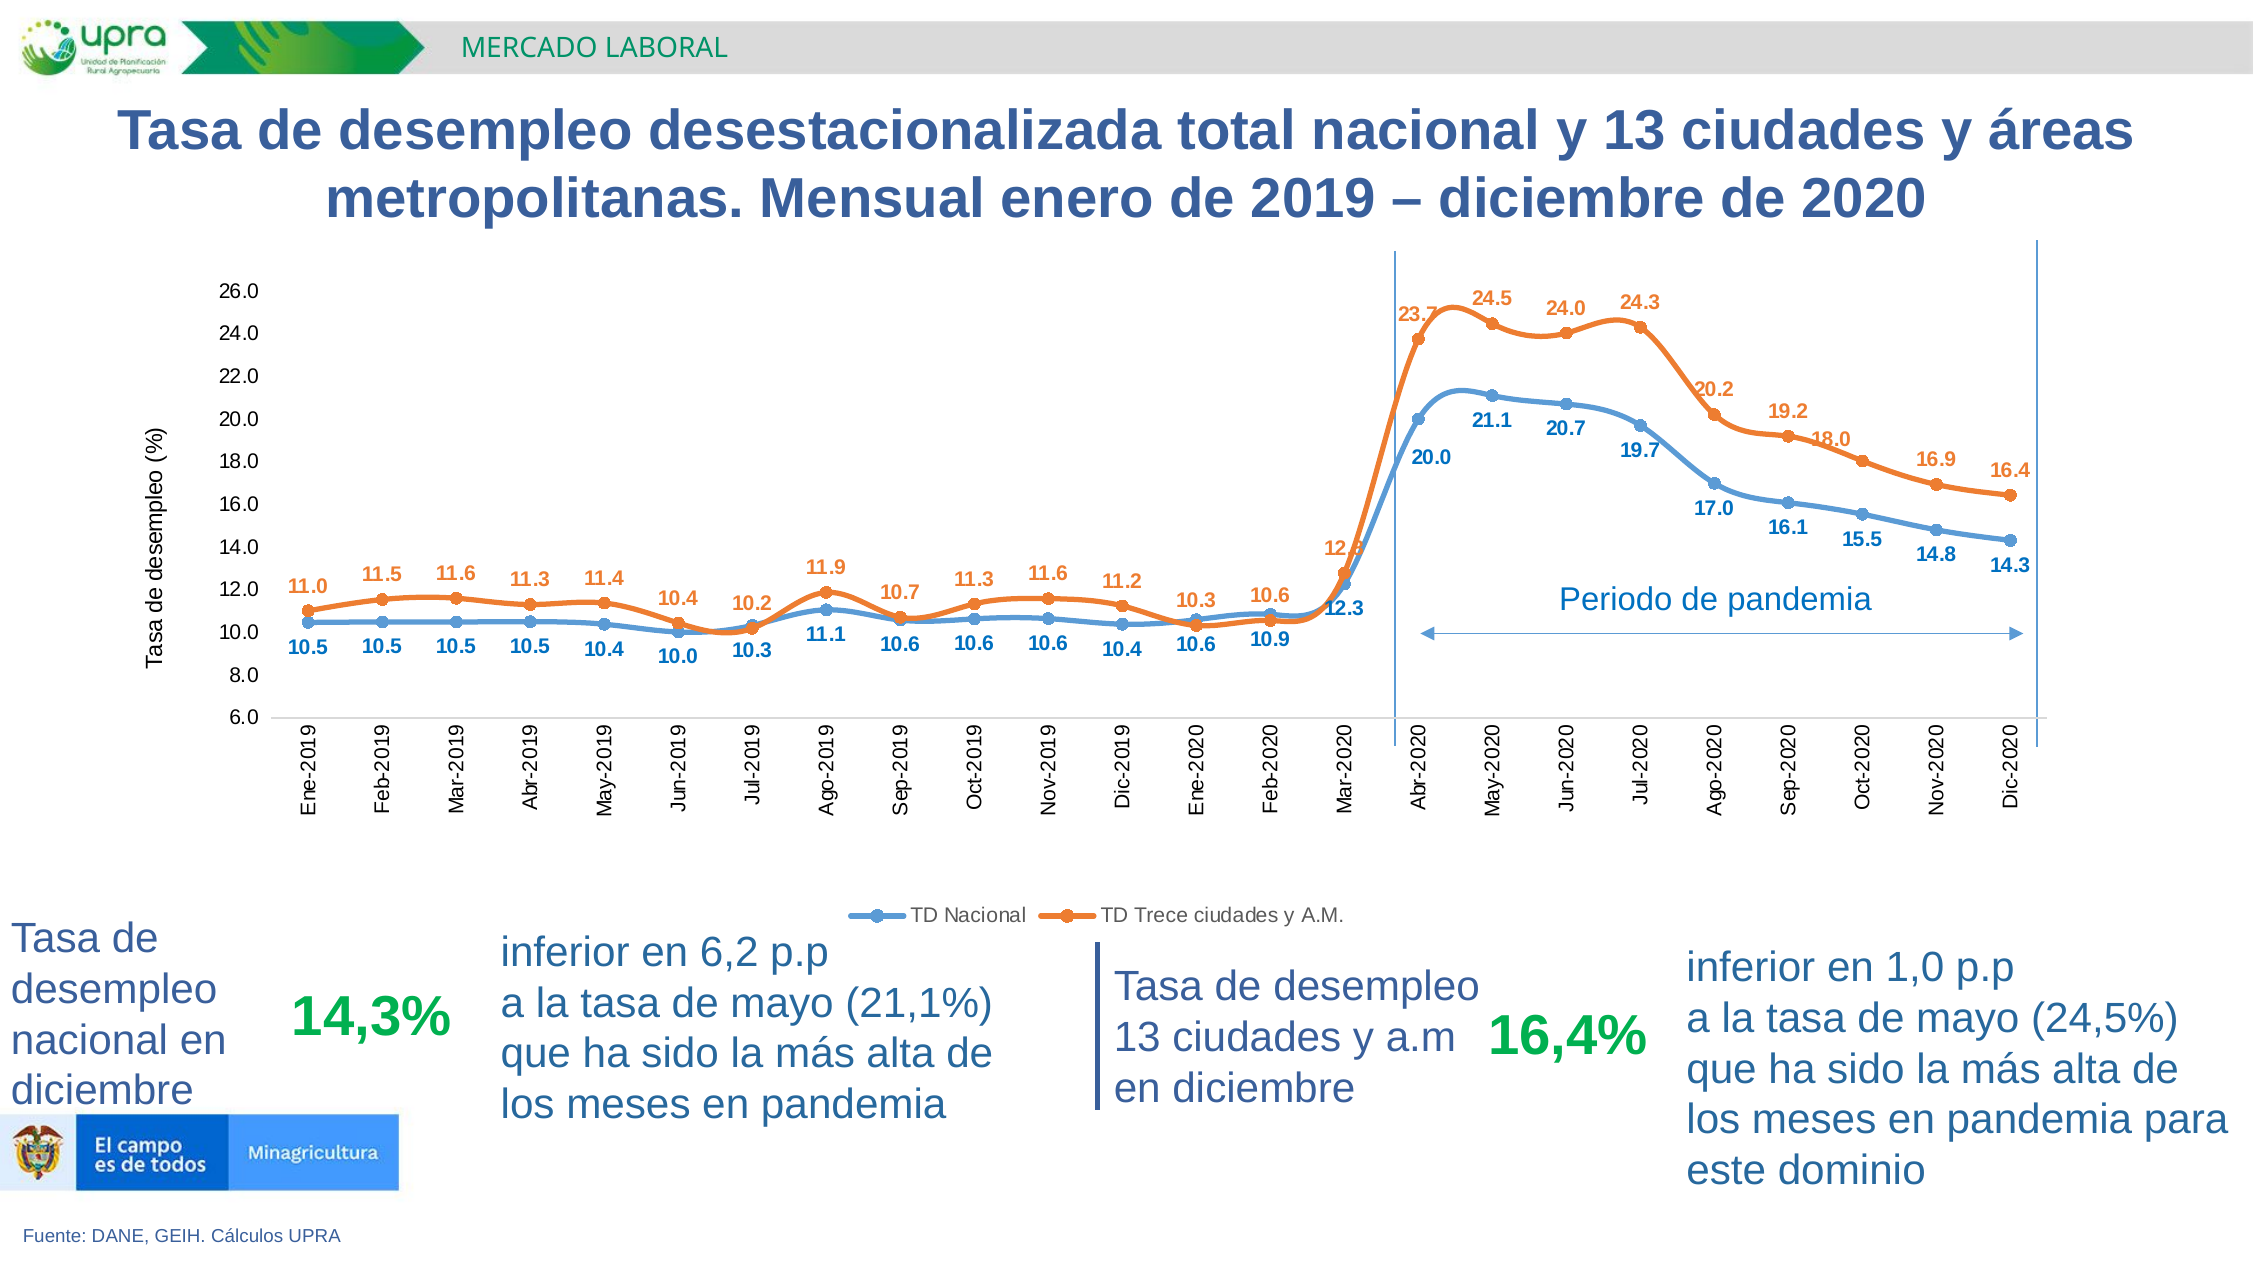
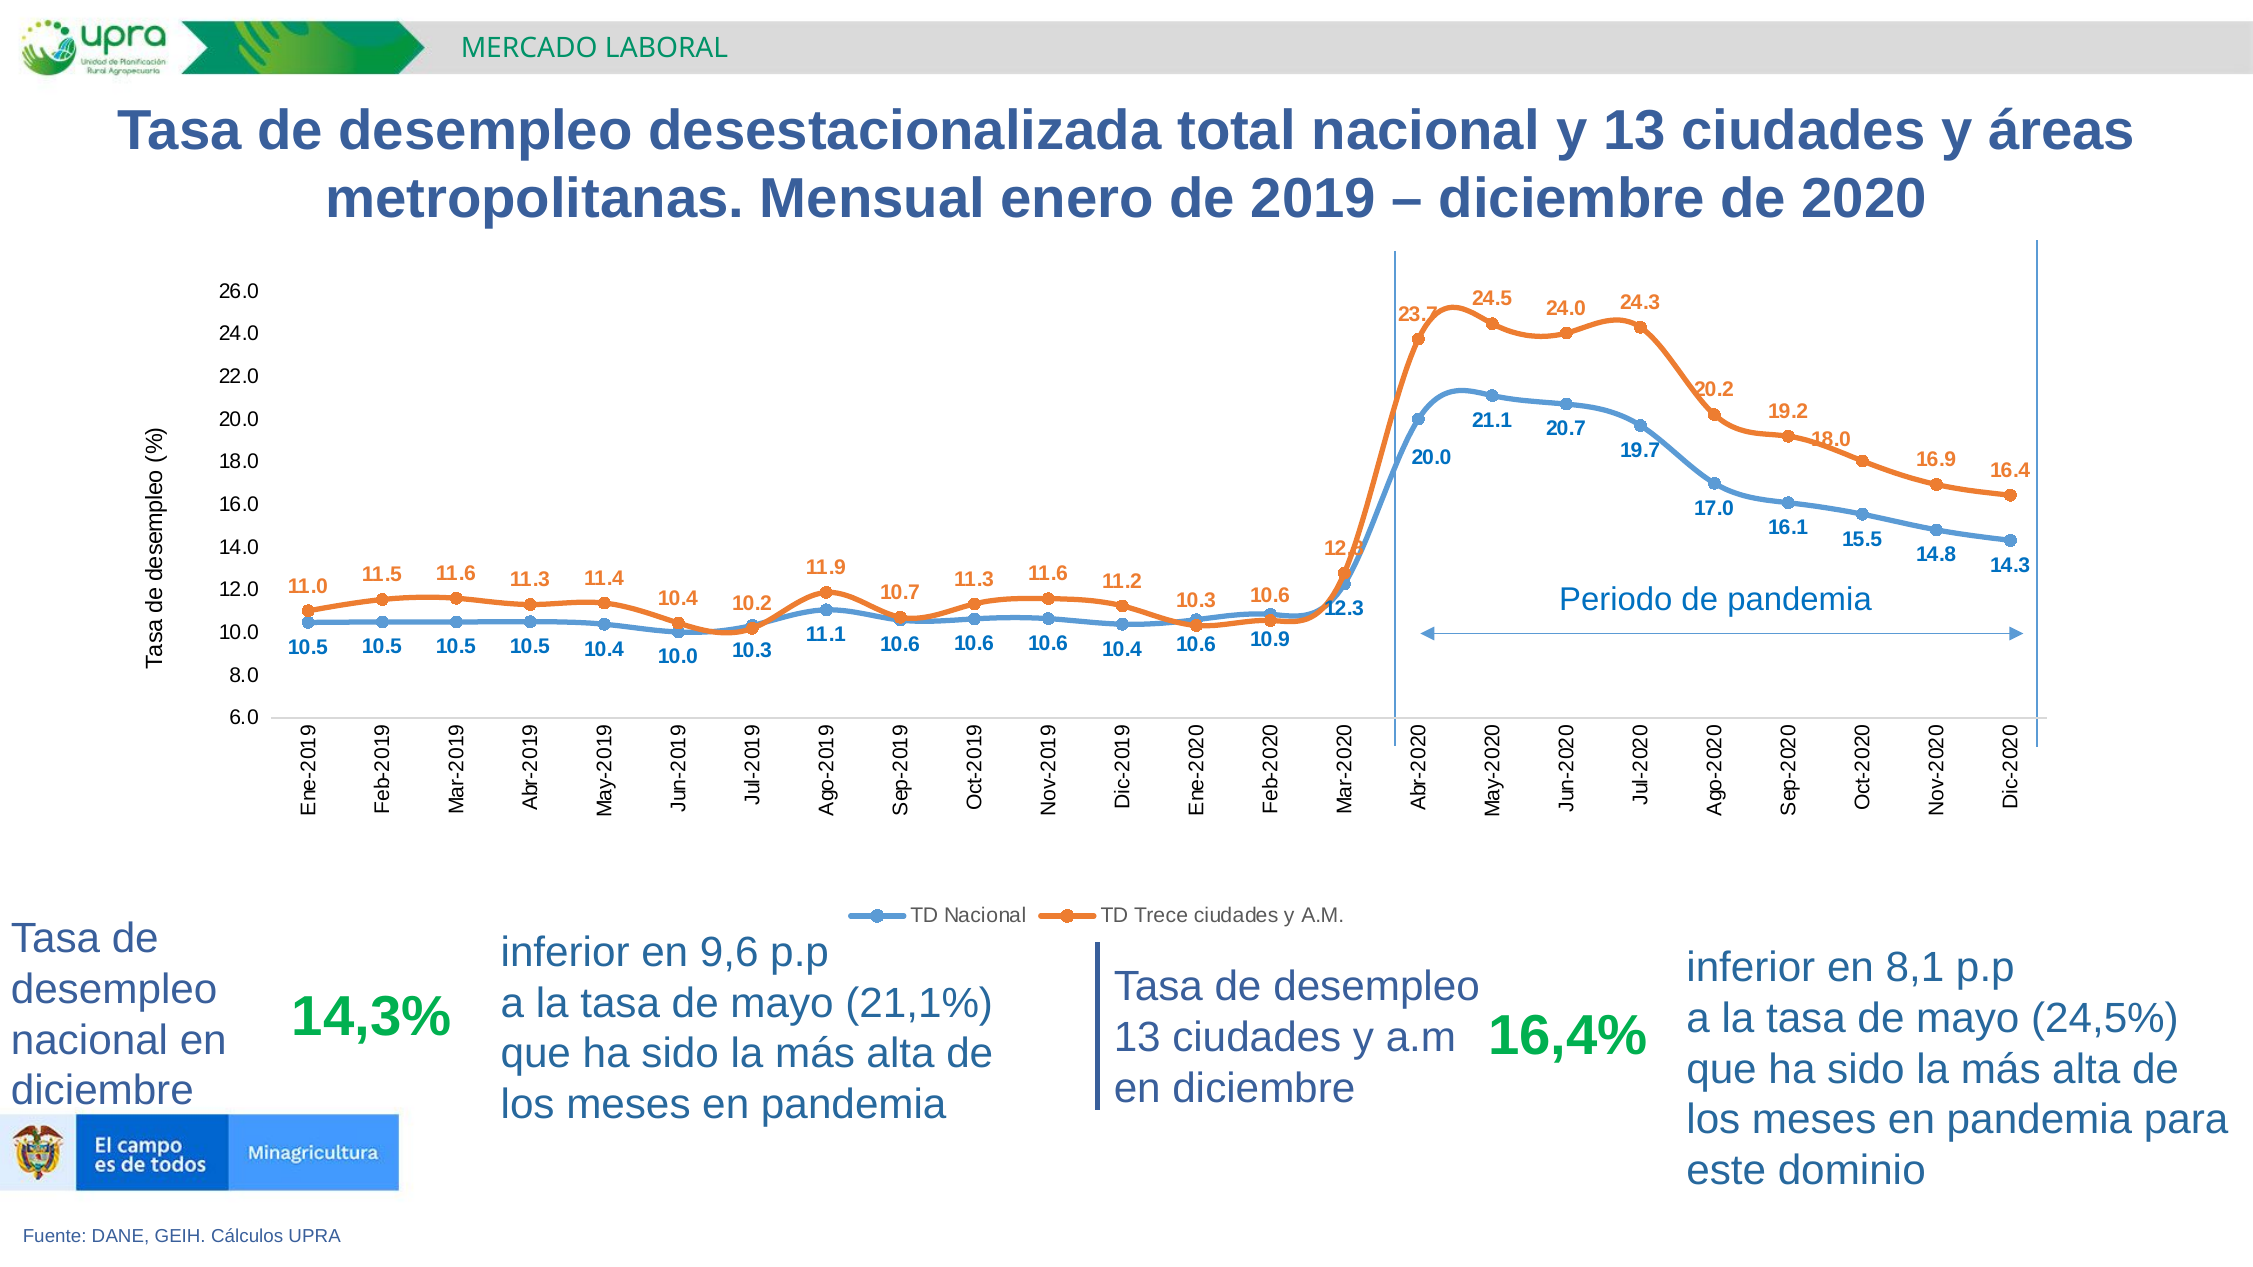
6,2: 6,2 -> 9,6 (729, 953)
1,0: 1,0 -> 8,1 (1915, 968)
